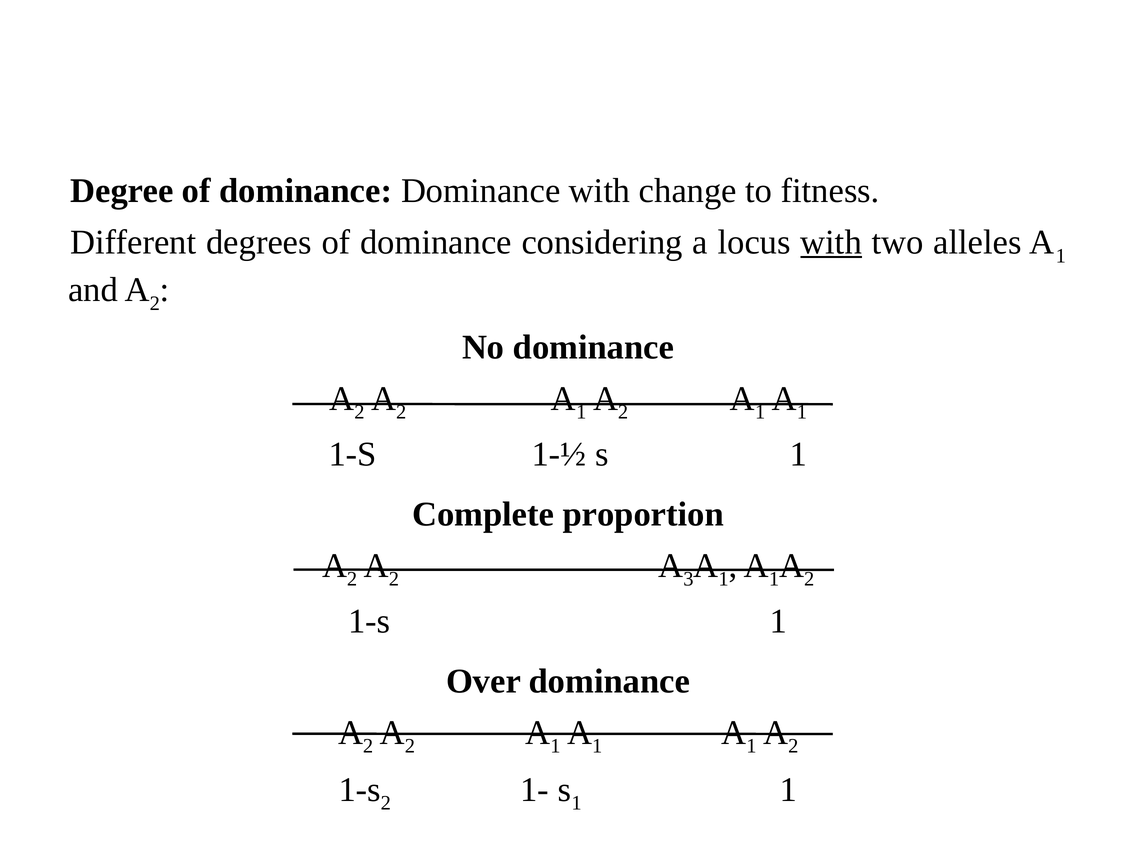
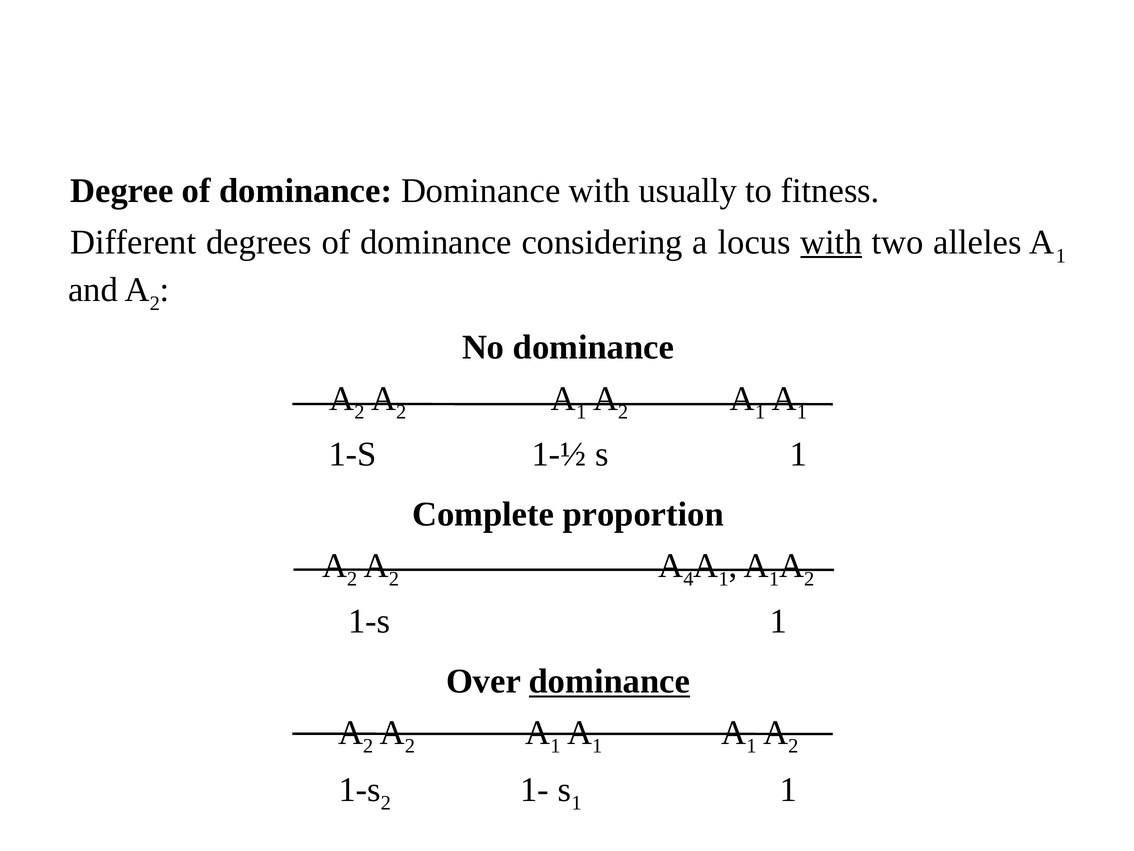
change: change -> usually (688, 190)
3: 3 -> 4 (688, 579)
dominance underline: none -> present (609, 681)
